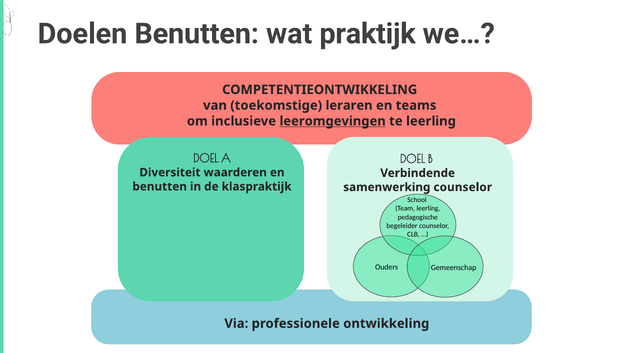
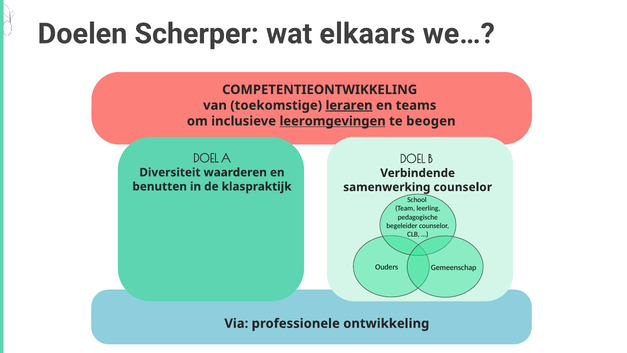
Doelen Benutten: Benutten -> Scherper (197, 34)
praktijk: praktijk -> elkaars (367, 34)
leraren underline: none -> present (349, 105)
te leerling: leerling -> beogen (431, 121)
